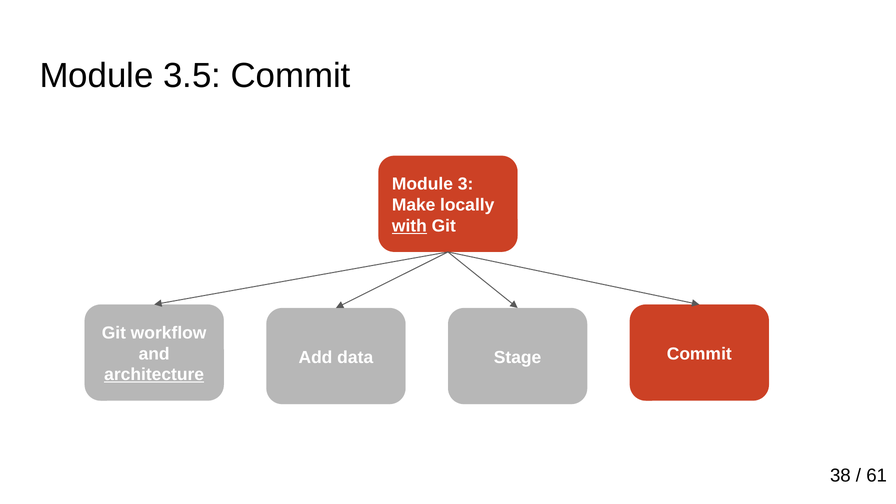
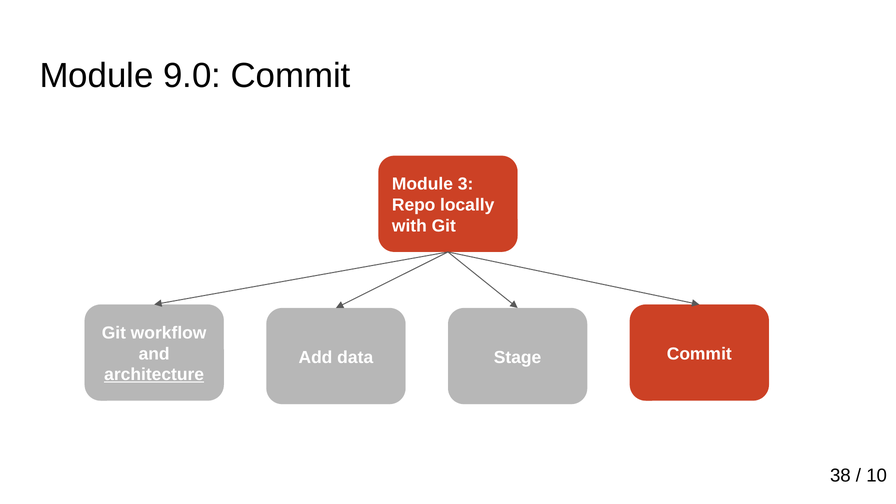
3.5: 3.5 -> 9.0 (192, 76)
Make: Make -> Repo (414, 205)
with underline: present -> none (409, 226)
61: 61 -> 10 (877, 476)
